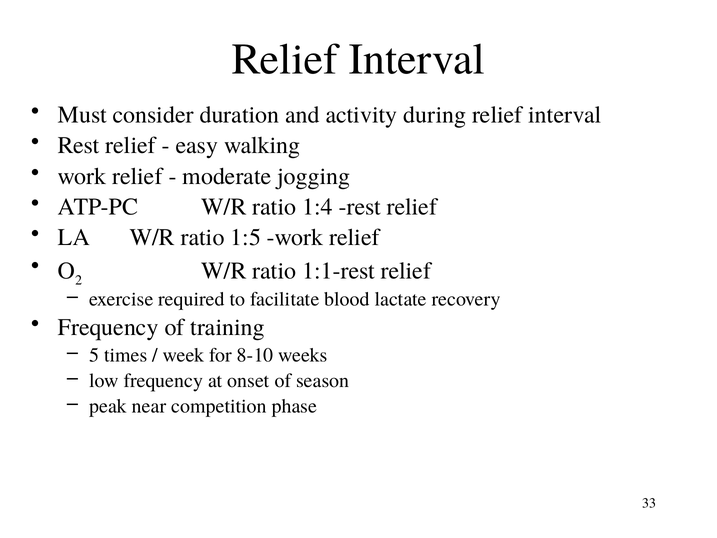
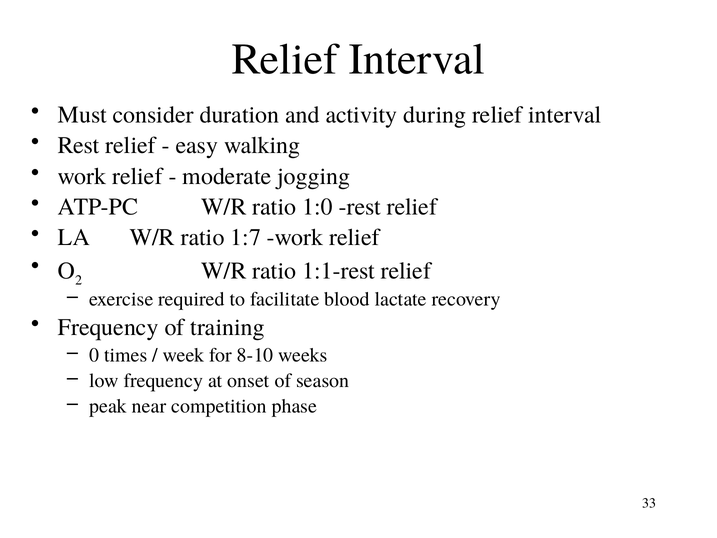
1:4: 1:4 -> 1:0 (317, 207)
1:5: 1:5 -> 1:7 (246, 237)
5: 5 -> 0 (94, 355)
